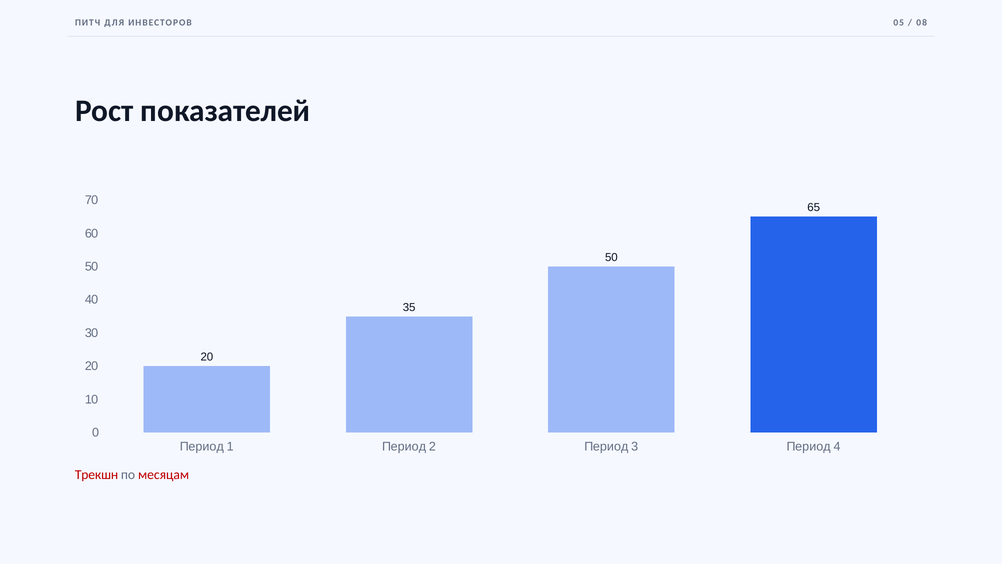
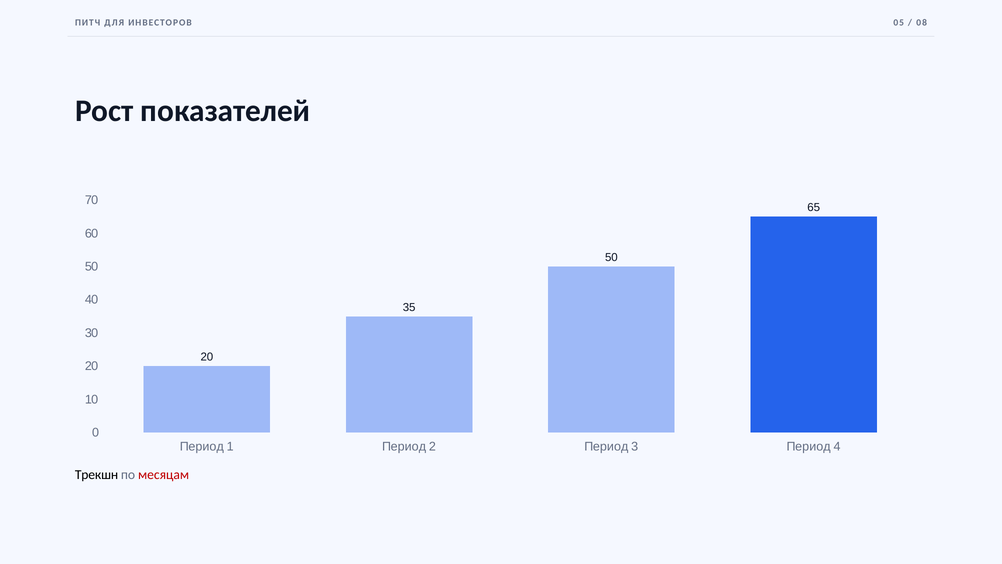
Трекшн colour: red -> black (97, 474)
